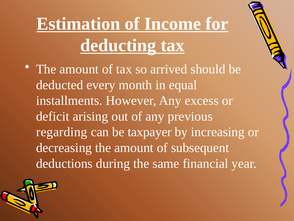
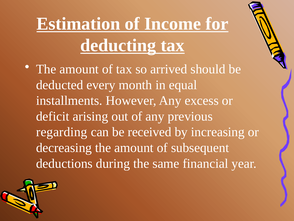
taxpayer: taxpayer -> received (150, 132)
